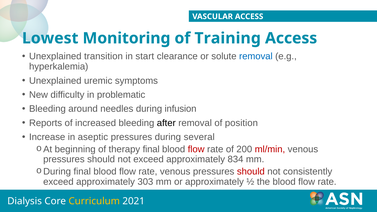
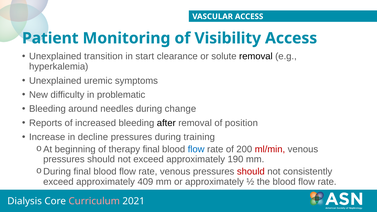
Lowest: Lowest -> Patient (50, 38)
Training: Training -> Visibility (228, 38)
removal colour: blue -> black (256, 56)
infusion: infusion -> change (180, 109)
aseptic: aseptic -> decline (93, 137)
several: several -> training (199, 137)
flow colour: red -> blue (196, 149)
834: 834 -> 190 (235, 159)
303: 303 -> 409 (145, 182)
Curriculum colour: yellow -> pink (94, 201)
